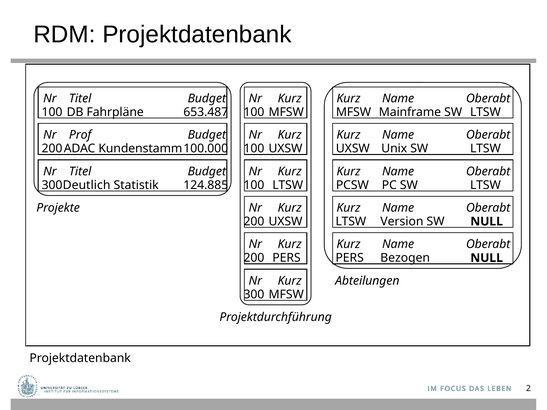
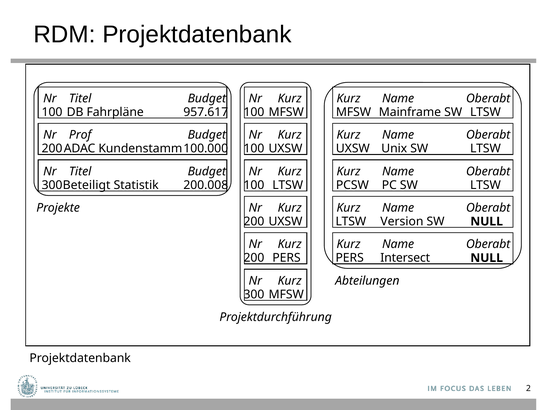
653.487: 653.487 -> 957.617 (206, 112)
Deutlich: Deutlich -> Beteiligt (87, 185)
124.885: 124.885 -> 200.008 (206, 185)
Bezogen: Bezogen -> Intersect (405, 258)
